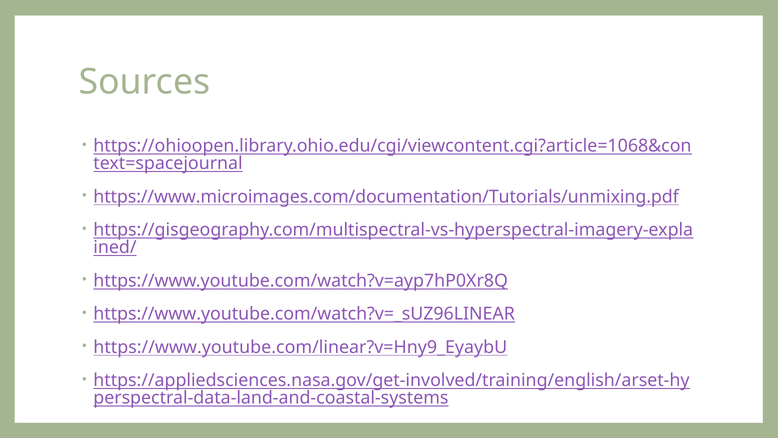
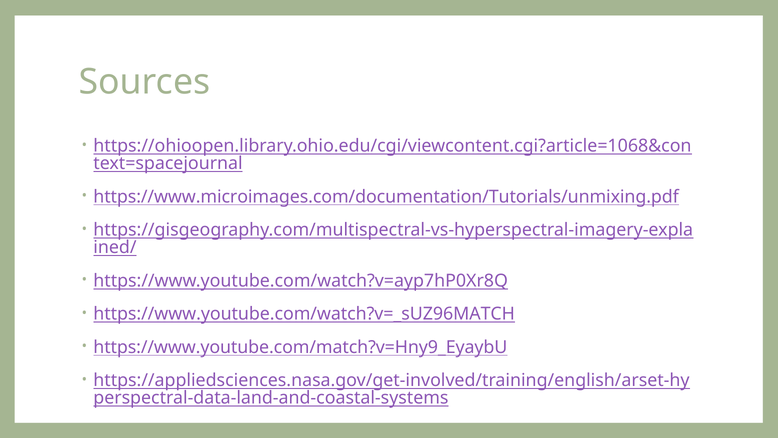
https://www.youtube.com/watch?v=_sUZ96LINEAR: https://www.youtube.com/watch?v=_sUZ96LINEAR -> https://www.youtube.com/watch?v=_sUZ96MATCH (304, 314)
https://www.youtube.com/linear?v=Hny9_EyaybU: https://www.youtube.com/linear?v=Hny9_EyaybU -> https://www.youtube.com/match?v=Hny9_EyaybU (300, 347)
